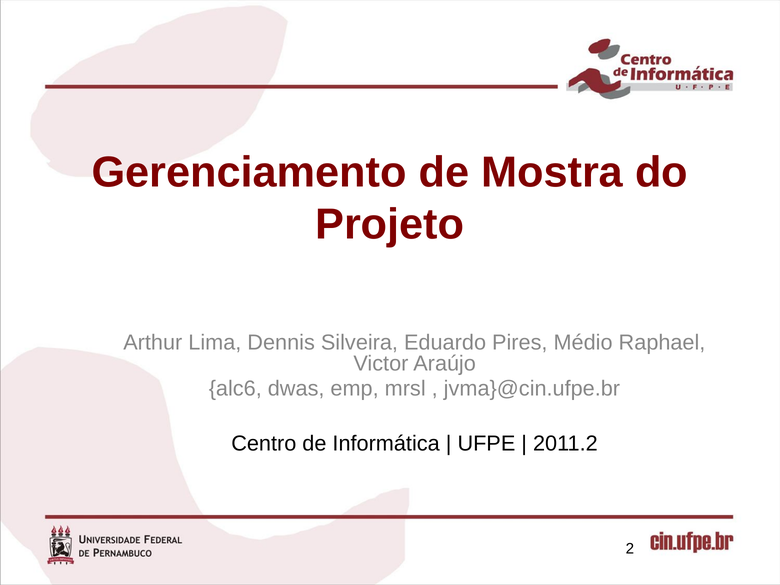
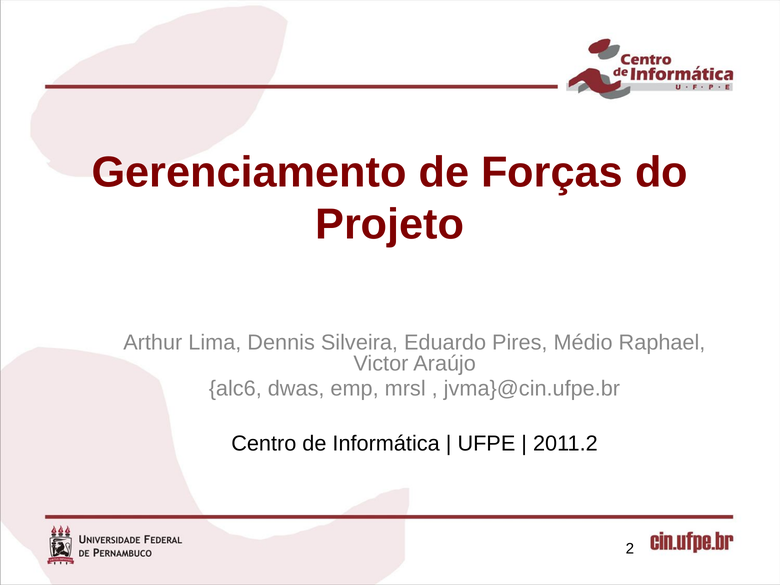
Mostra: Mostra -> Forças (552, 173)
